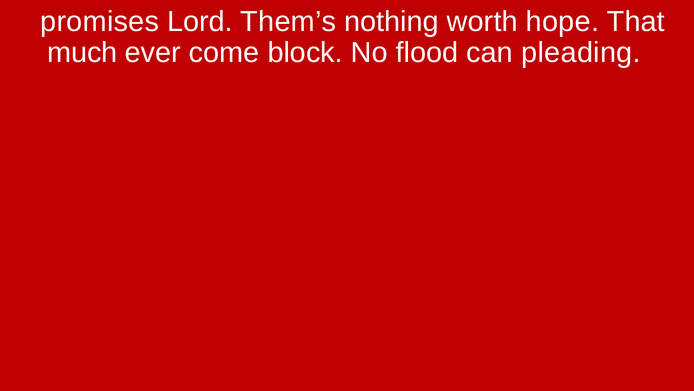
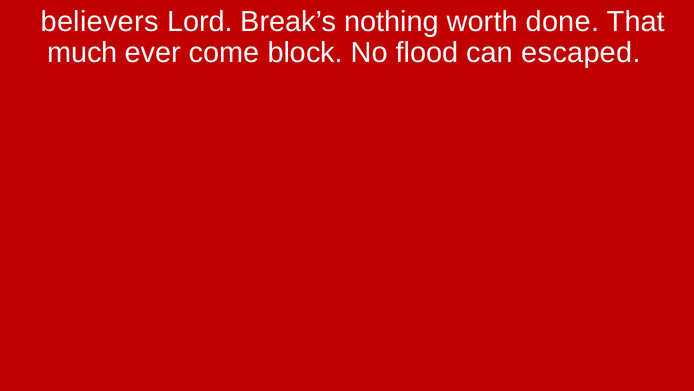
promises: promises -> believers (100, 22)
Them’s: Them’s -> Break’s (288, 22)
hope: hope -> done (562, 22)
pleading: pleading -> escaped (581, 53)
